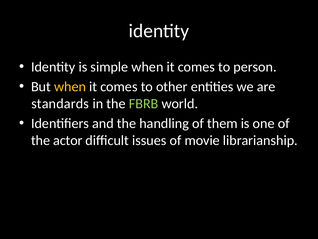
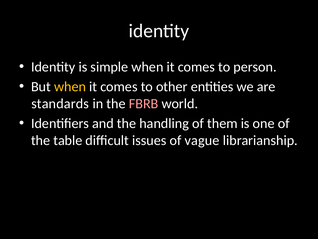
FBRB colour: light green -> pink (144, 103)
actor: actor -> table (68, 140)
movie: movie -> vague (202, 140)
